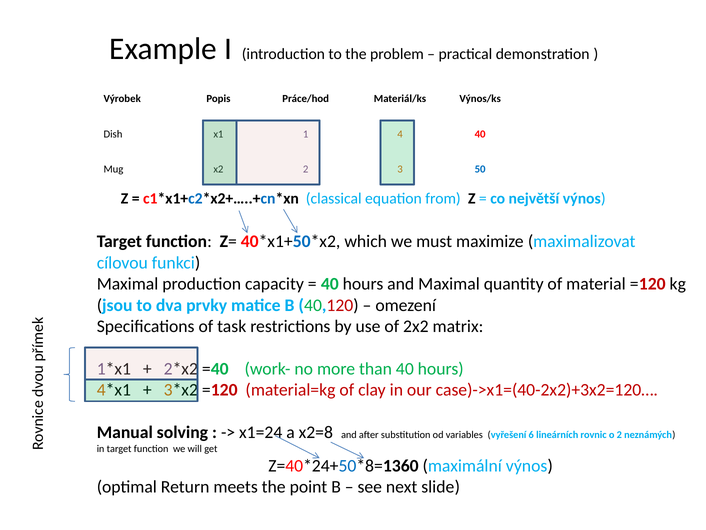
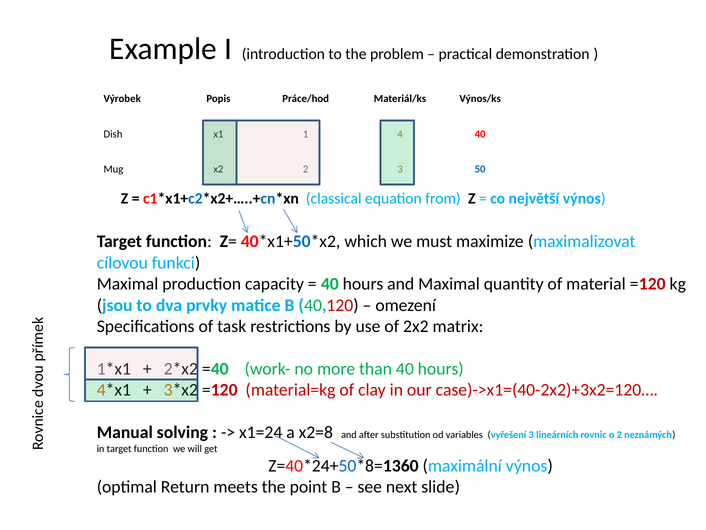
vyřešení 6: 6 -> 3 (531, 434)
